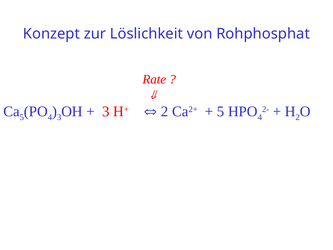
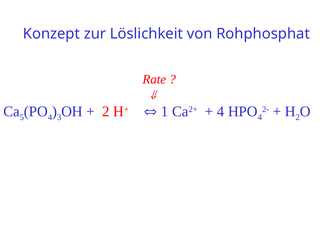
3: 3 -> 2 (106, 111)
2: 2 -> 1 (165, 111)
5: 5 -> 4 (221, 111)
